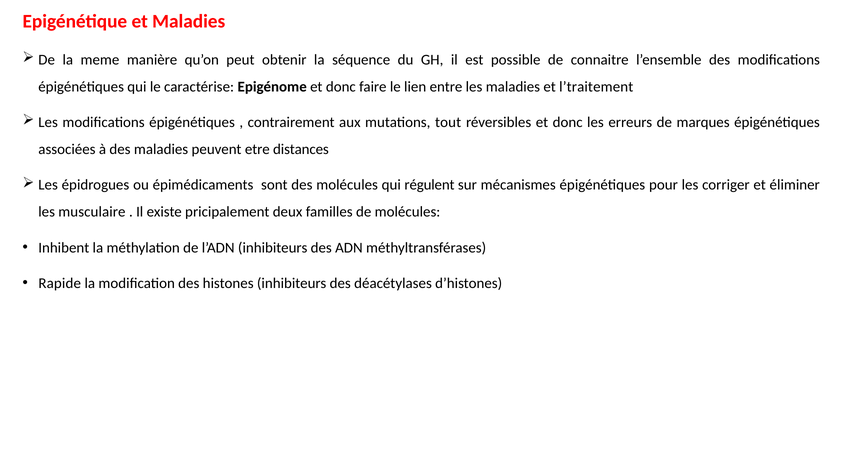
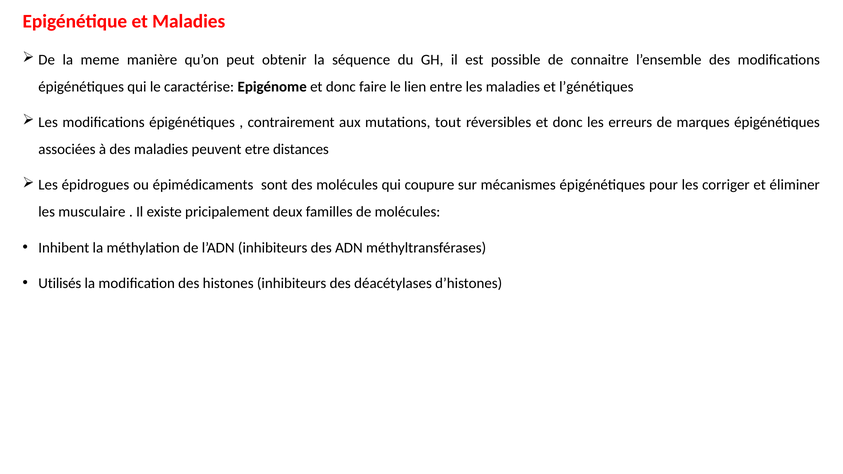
l’traitement: l’traitement -> l’génétiques (596, 87)
régulent: régulent -> coupure (429, 185)
Rapide: Rapide -> Utilisés (60, 283)
